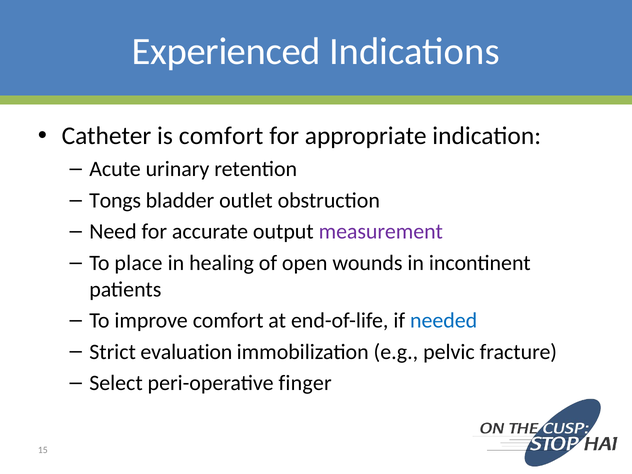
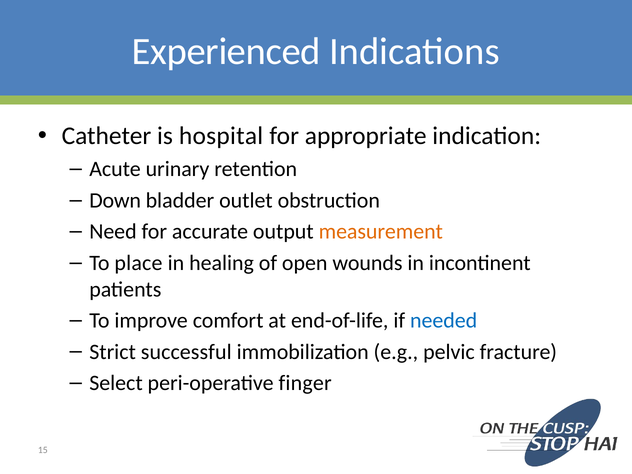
is comfort: comfort -> hospital (221, 136)
Tongs: Tongs -> Down (115, 200)
measurement colour: purple -> orange (381, 232)
evaluation: evaluation -> successful (186, 352)
